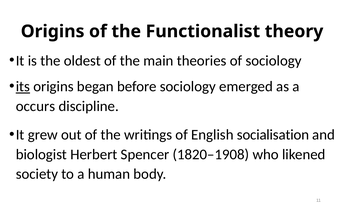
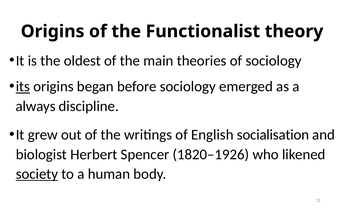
occurs: occurs -> always (36, 106)
1820–1908: 1820–1908 -> 1820–1926 (211, 155)
society underline: none -> present (37, 174)
